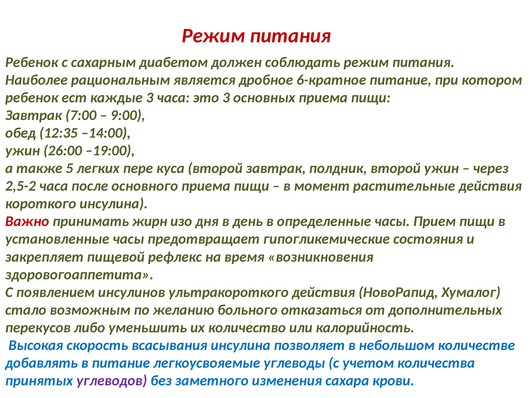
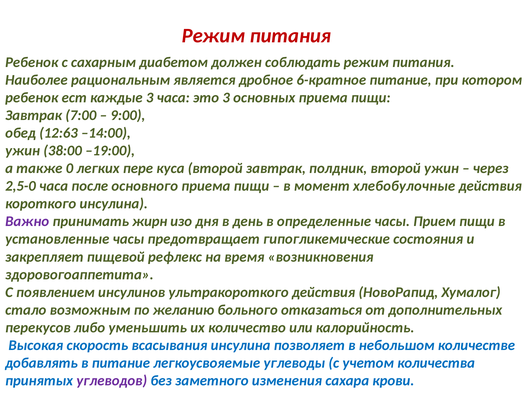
12:35: 12:35 -> 12:63 (59, 133)
26:00: 26:00 -> 38:00 (63, 150)
5: 5 -> 0 (69, 168)
2,5-2: 2,5-2 -> 2,5-0 (21, 186)
растительные: растительные -> хлебобулочные (404, 186)
Важно colour: red -> purple (27, 221)
